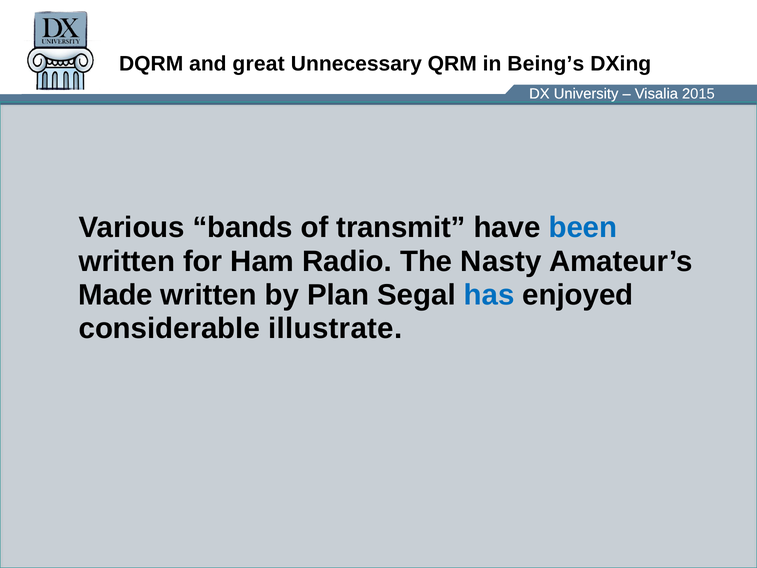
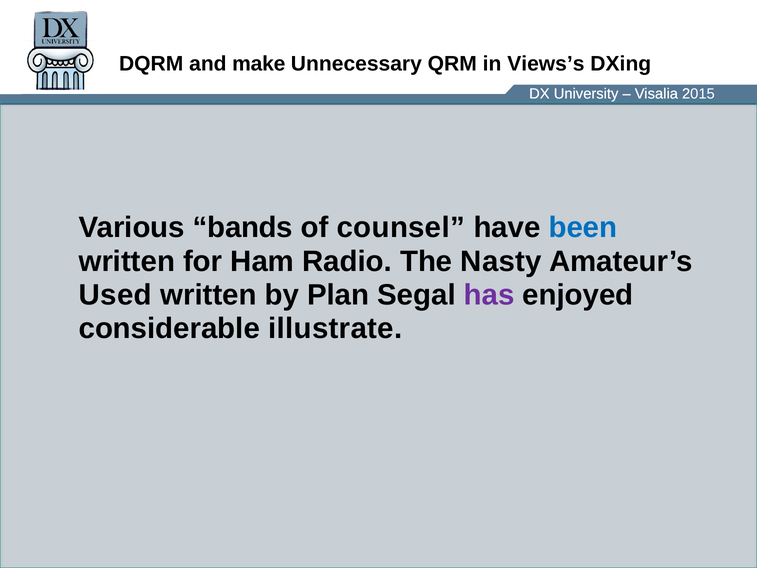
great: great -> make (259, 64)
Being’s: Being’s -> Views’s (546, 64)
transmit: transmit -> counsel (401, 228)
Made: Made -> Used (115, 295)
has colour: blue -> purple (489, 295)
